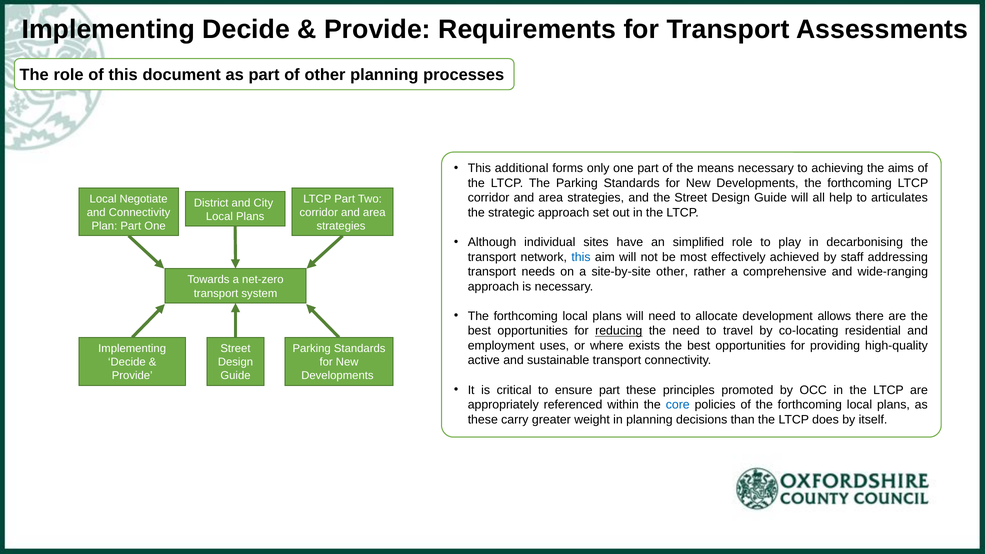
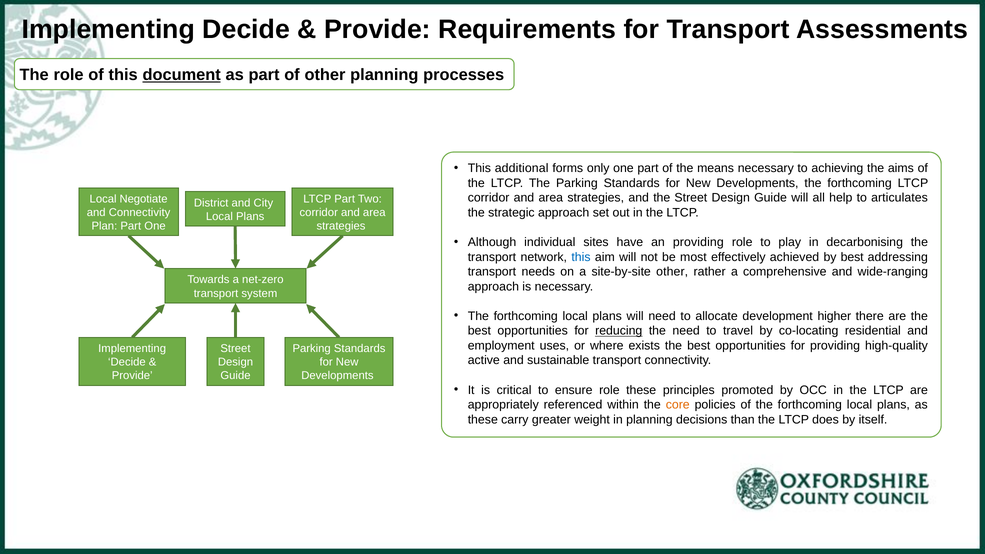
document underline: none -> present (182, 75)
an simplified: simplified -> providing (698, 242)
by staff: staff -> best (852, 257)
allows: allows -> higher (834, 316)
ensure part: part -> role (609, 390)
core colour: blue -> orange (678, 405)
